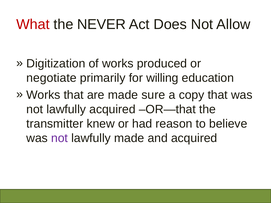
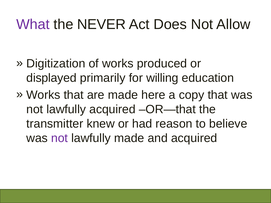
What colour: red -> purple (33, 24)
negotiate: negotiate -> displayed (52, 78)
sure: sure -> here (153, 95)
